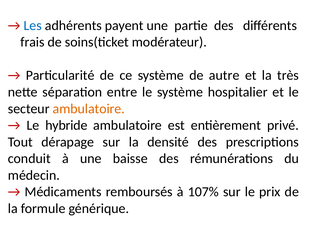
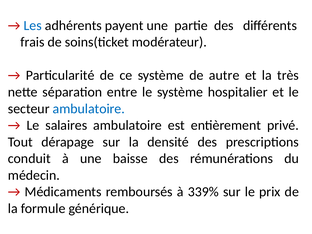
ambulatoire colour: orange -> blue (89, 109)
hybride: hybride -> salaires (66, 125)
107%: 107% -> 339% (203, 192)
